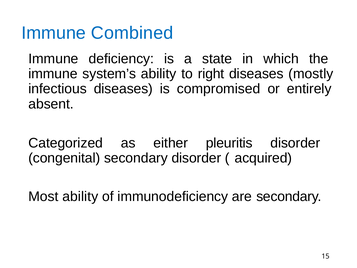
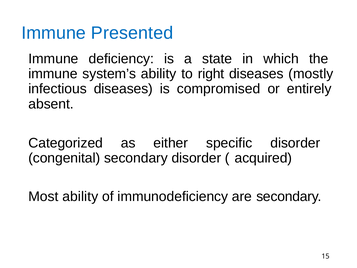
Combined: Combined -> Presented (132, 33)
pleuritis: pleuritis -> specific (229, 143)
